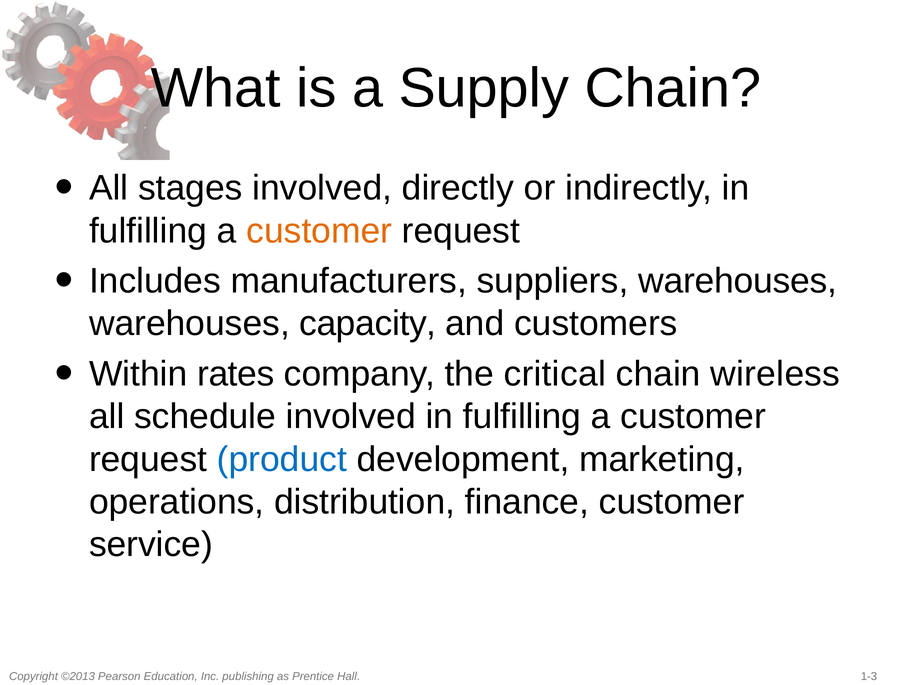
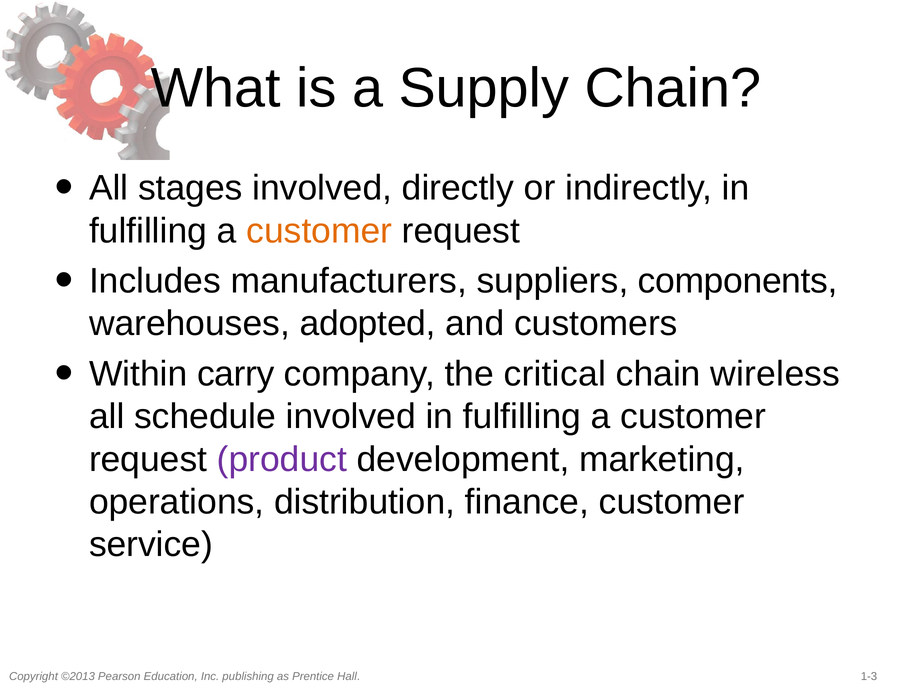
suppliers warehouses: warehouses -> components (738, 281)
capacity: capacity -> adopted (368, 324)
rates: rates -> carry (236, 374)
product colour: blue -> purple (282, 459)
